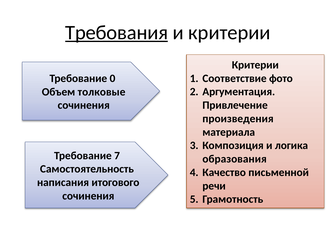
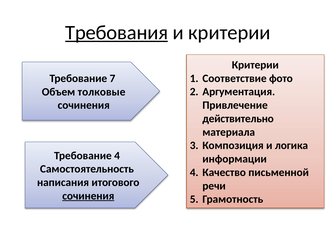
0: 0 -> 7 (112, 78)
произведения: произведения -> действительно (238, 119)
Требование 7: 7 -> 4 (117, 156)
образования: образования -> информации (235, 159)
сочинения underline: none -> present (88, 196)
